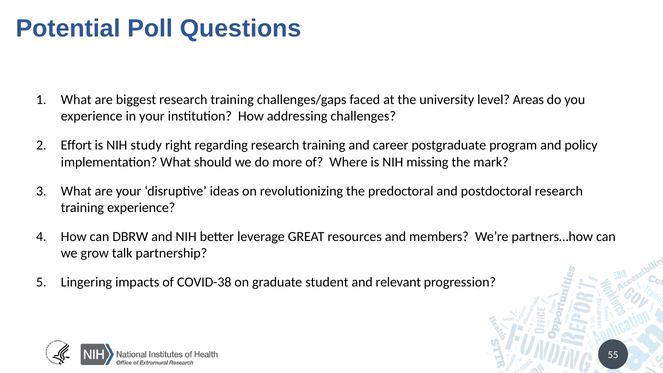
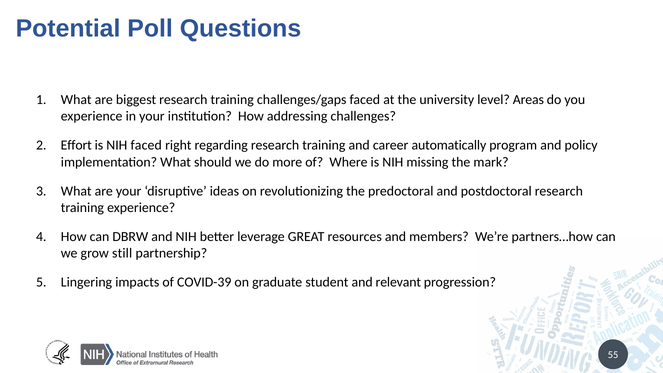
NIH study: study -> faced (146, 145)
postgraduate: postgraduate -> automatically (449, 145)
talk: talk -> still (122, 253)
COVID-38: COVID-38 -> COVID-39 (204, 282)
